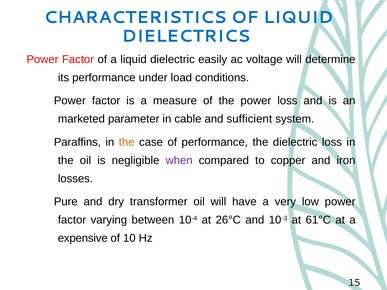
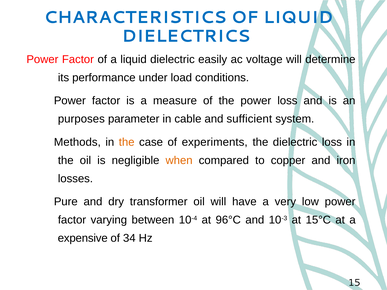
marketed: marketed -> purposes (81, 119)
Paraffins: Paraffins -> Methods (77, 142)
of performance: performance -> experiments (215, 142)
when colour: purple -> orange (179, 160)
26°C: 26°C -> 96°C (228, 220)
61°C: 61°C -> 15°C (318, 220)
10: 10 -> 34 (129, 238)
